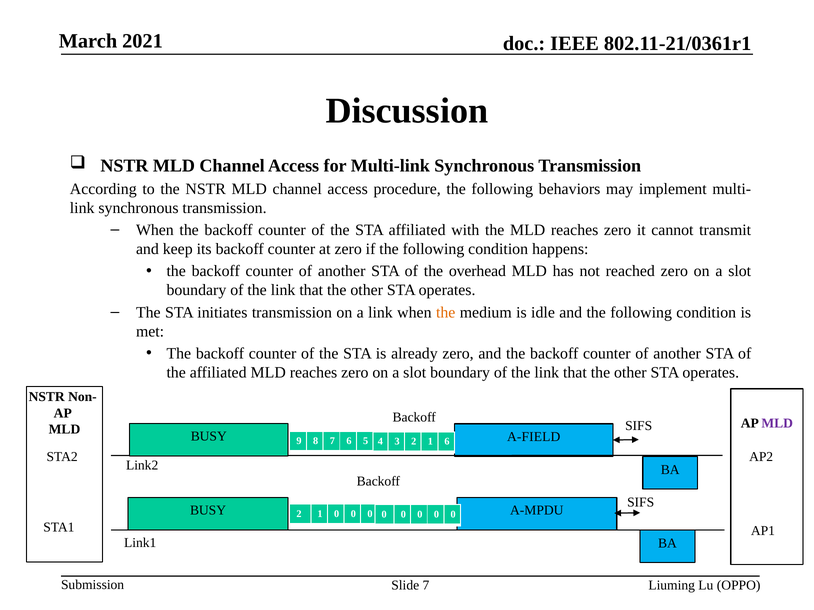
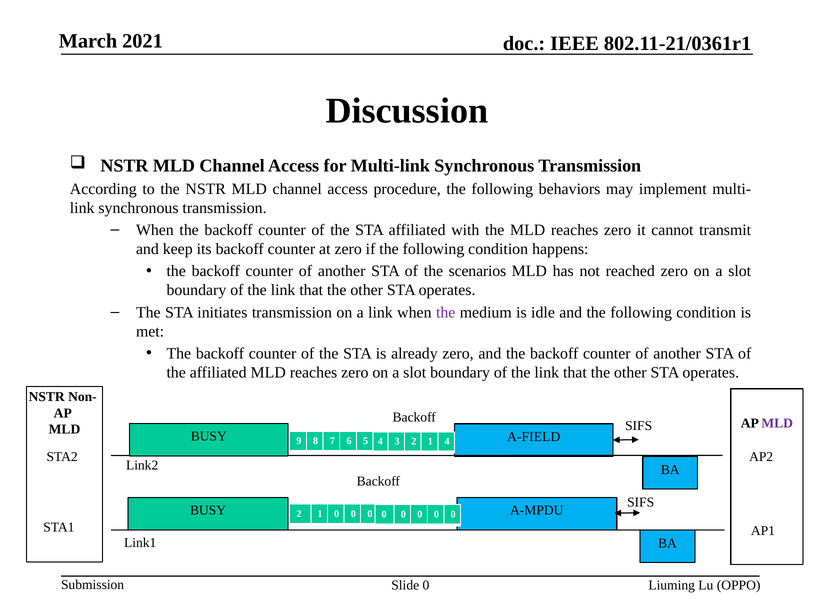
overhead: overhead -> scenarios (477, 271)
the colour: orange -> purple (446, 313)
1 6: 6 -> 4 (447, 442)
Slide 7: 7 -> 0 (426, 586)
